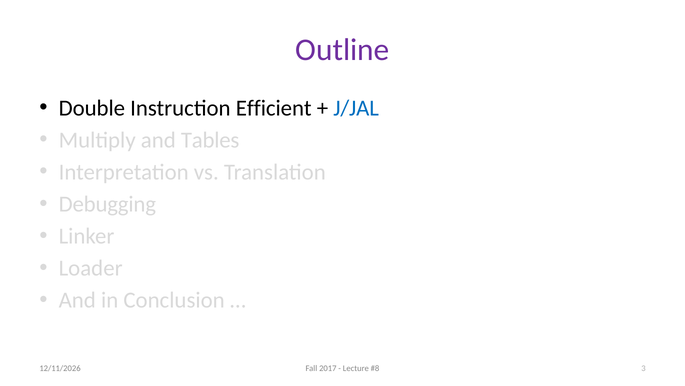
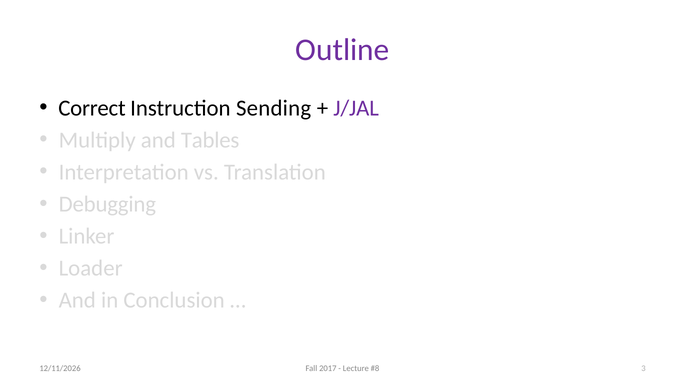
Double: Double -> Correct (92, 108)
Efficient: Efficient -> Sending (274, 108)
J/JAL colour: blue -> purple (356, 108)
